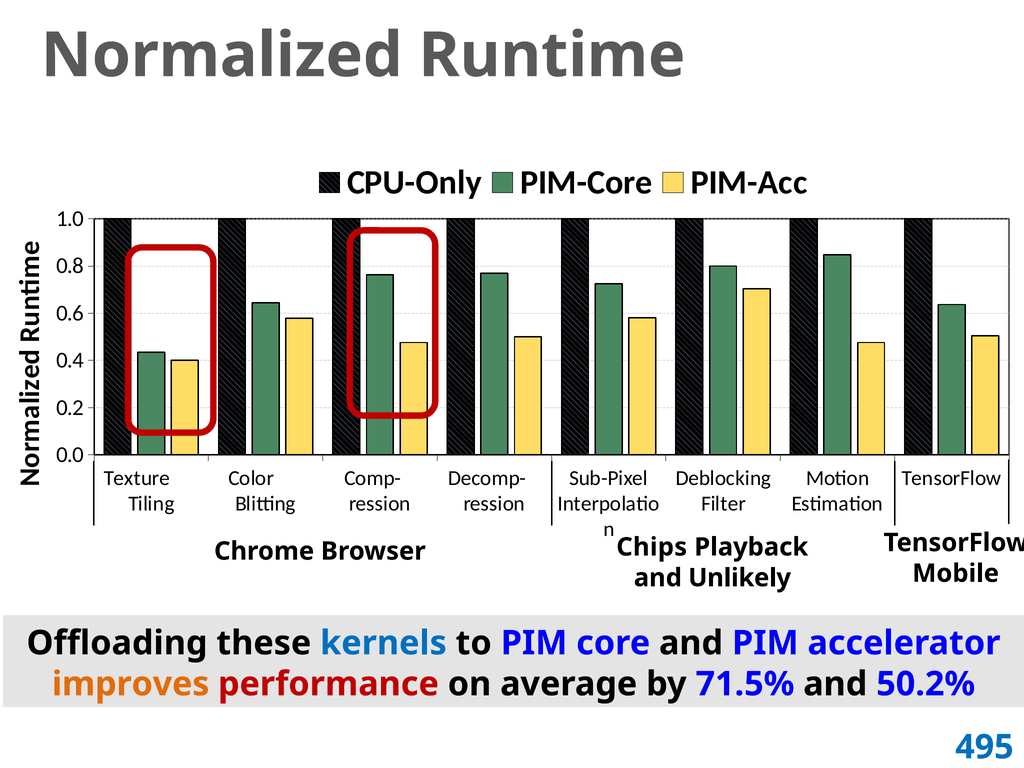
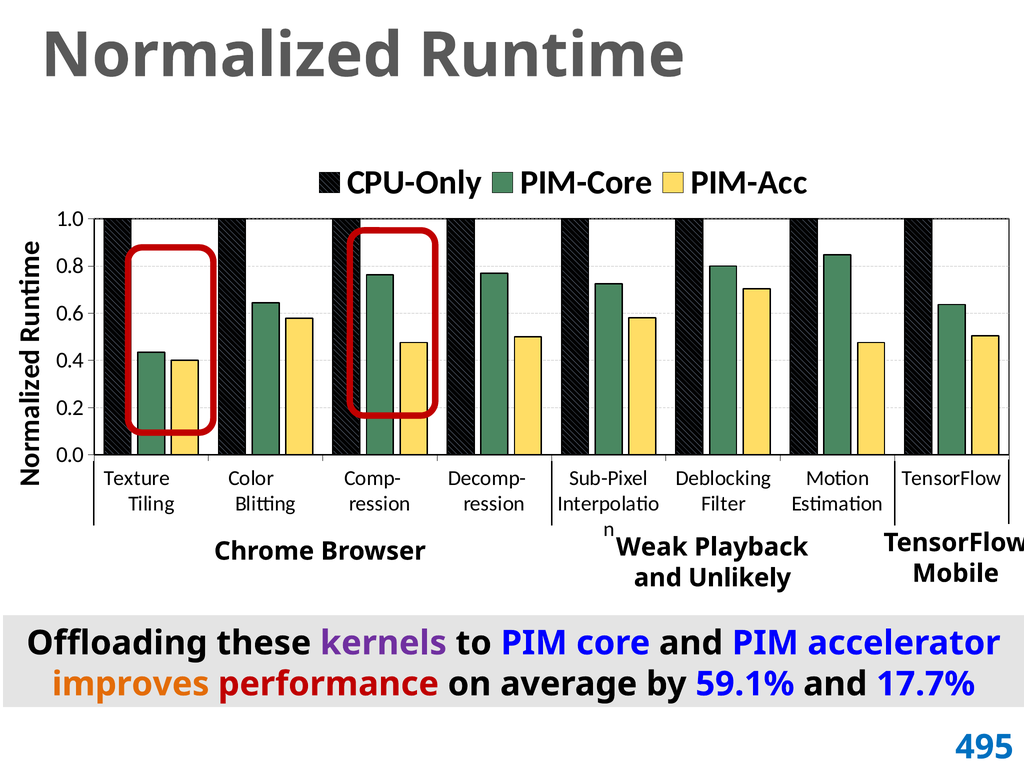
Chips: Chips -> Weak (652, 547)
kernels colour: blue -> purple (383, 643)
71.5%: 71.5% -> 59.1% (745, 684)
50.2%: 50.2% -> 17.7% (926, 684)
